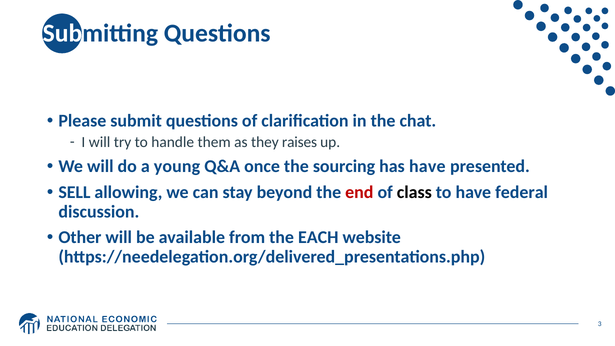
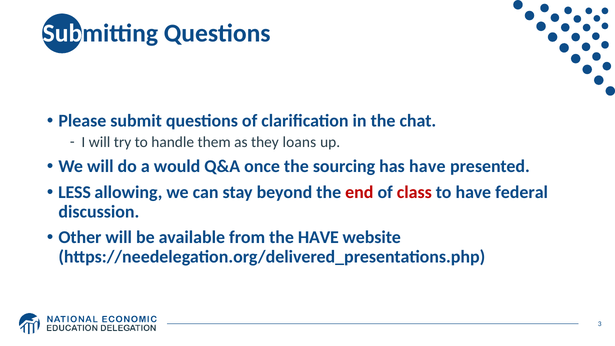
raises: raises -> loans (299, 142)
young: young -> would (177, 166)
SELL: SELL -> LESS (74, 192)
class colour: black -> red (414, 192)
the EACH: EACH -> HAVE (318, 237)
